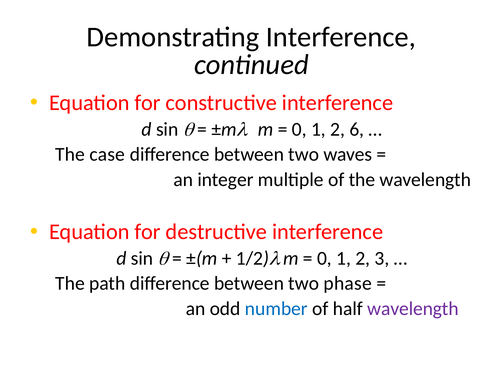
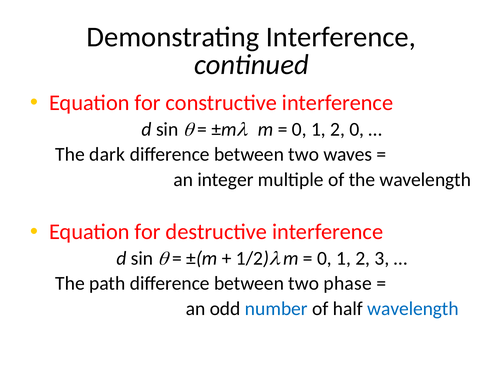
2 6: 6 -> 0 (357, 129)
case: case -> dark (107, 154)
wavelength colour: purple -> blue (413, 308)
